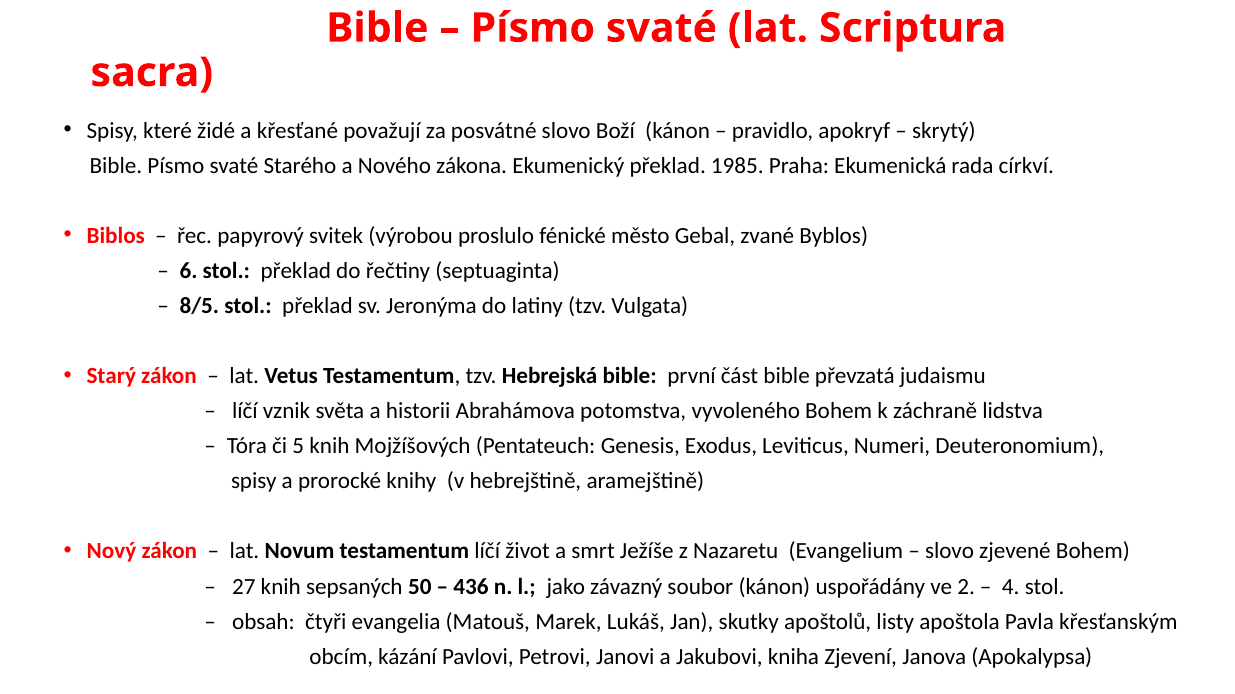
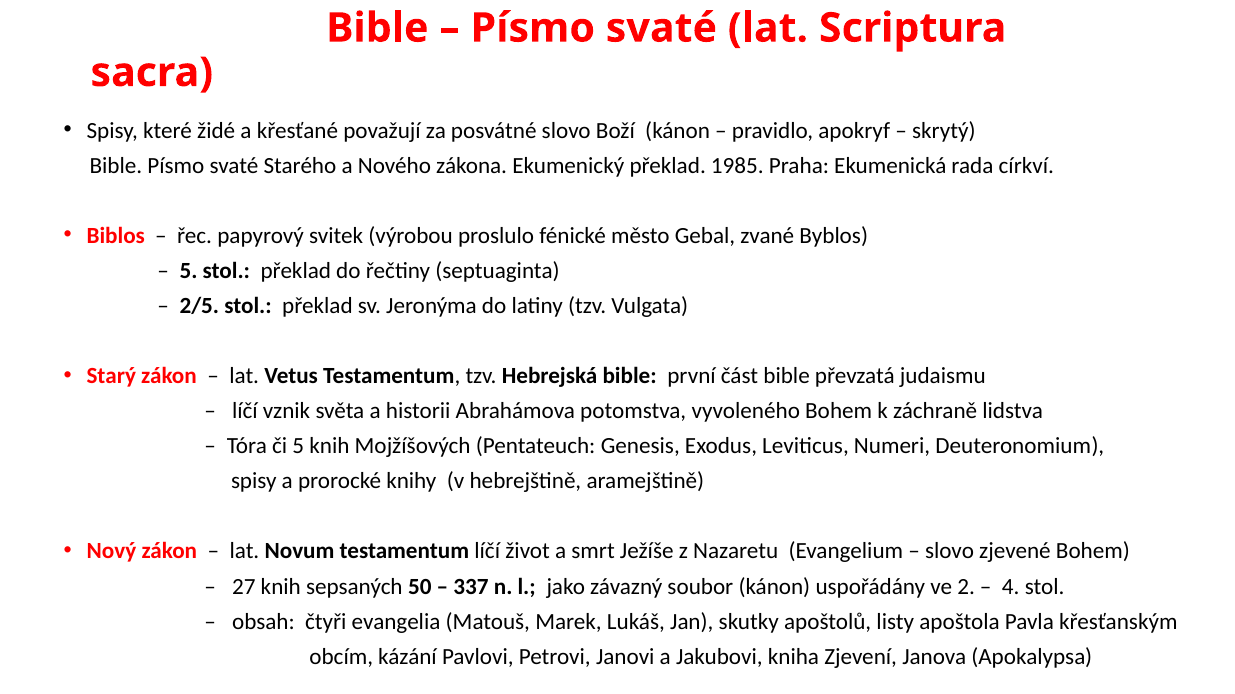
6: 6 -> 5 (189, 271)
8/5: 8/5 -> 2/5 (199, 306)
436: 436 -> 337 (471, 587)
